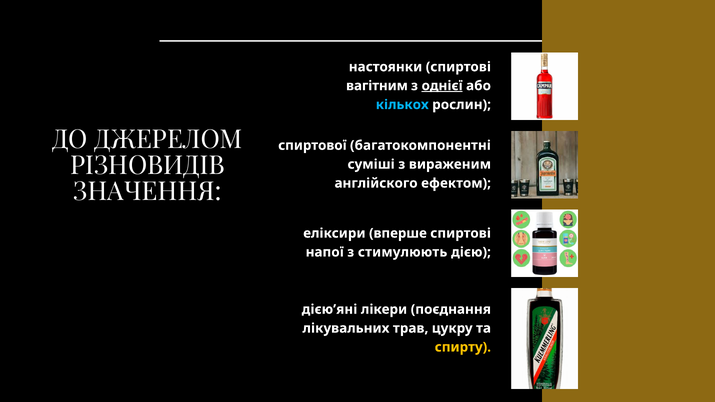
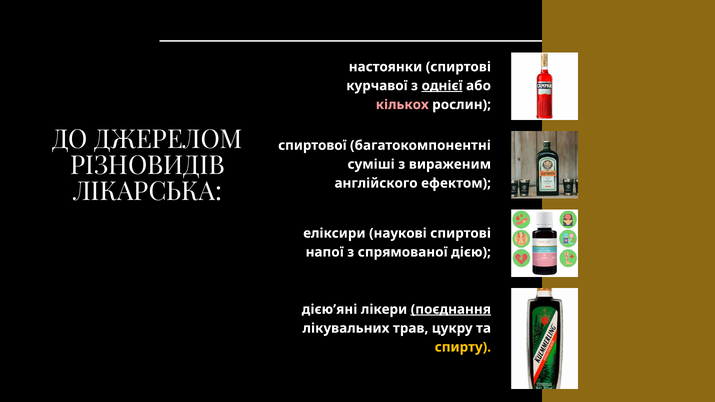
вагітним: вагітним -> курчавої (377, 86)
кількох colour: light blue -> pink (402, 105)
ЗНАЧЕННЯ: ЗНАЧЕННЯ -> ЛІКАРСЬКА (148, 192)
вперше: вперше -> наукові (398, 233)
стимулюють: стимулюють -> спрямованої (403, 252)
поєднання underline: none -> present (451, 309)
